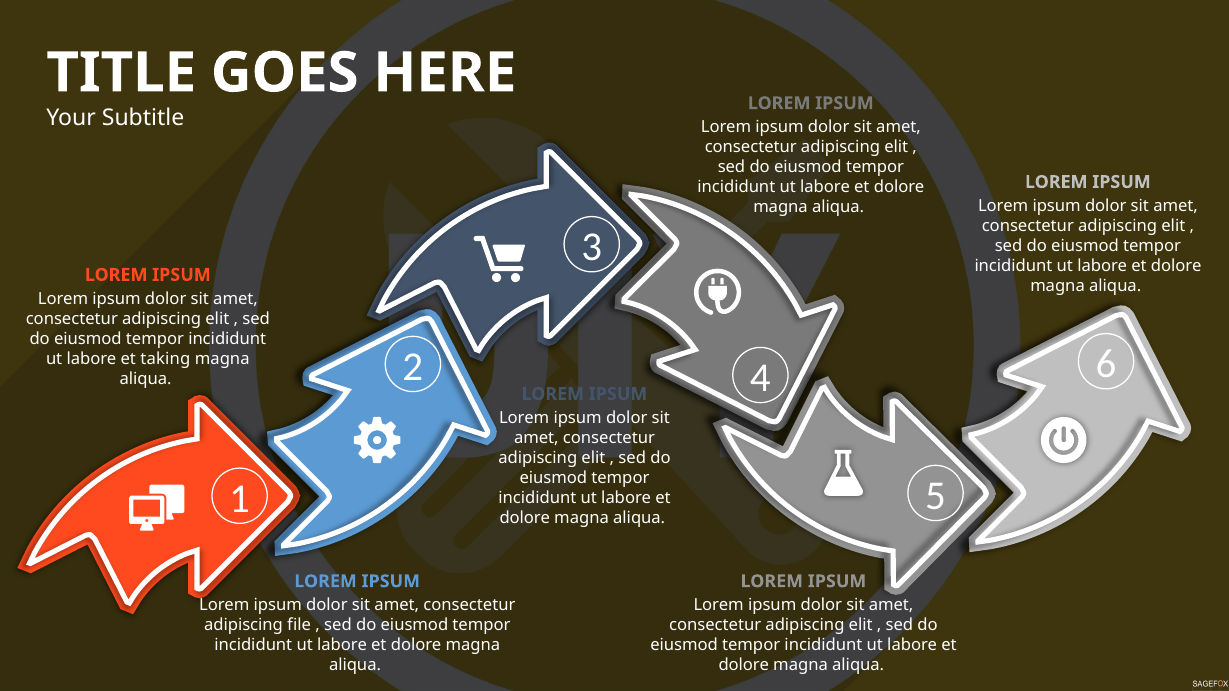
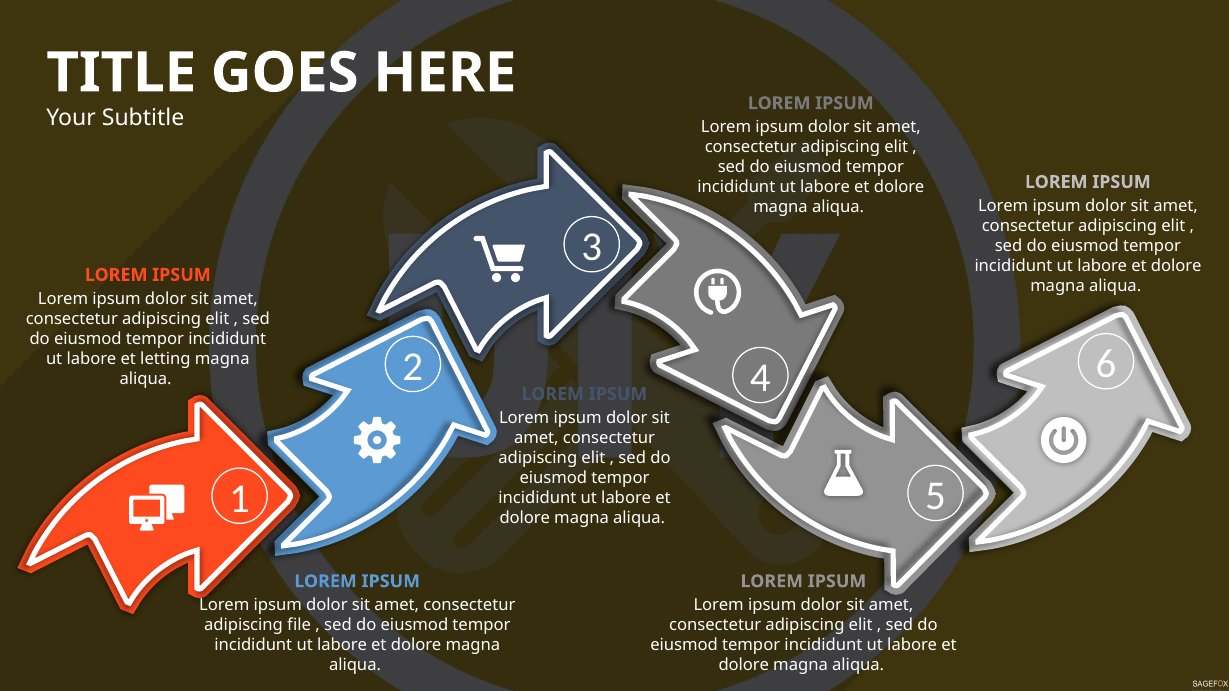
taking: taking -> letting (165, 359)
